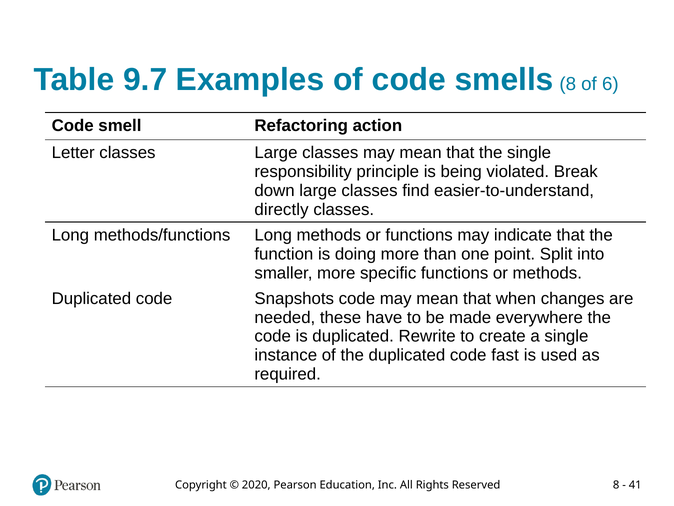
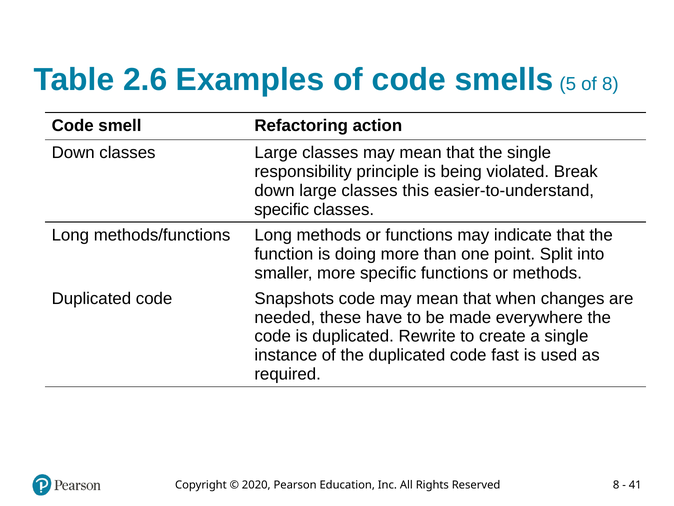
9.7: 9.7 -> 2.6 (145, 80)
smells 8: 8 -> 5 (568, 84)
of 6: 6 -> 8 (610, 84)
Letter: Letter -> Down (73, 153)
find: find -> this (416, 190)
directly: directly -> specific (282, 209)
